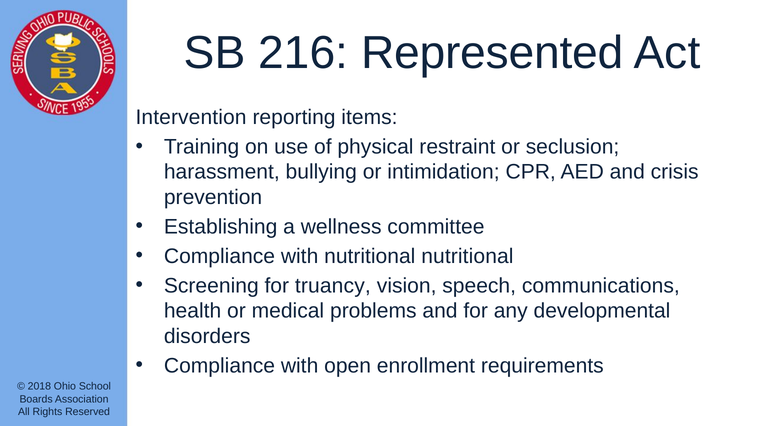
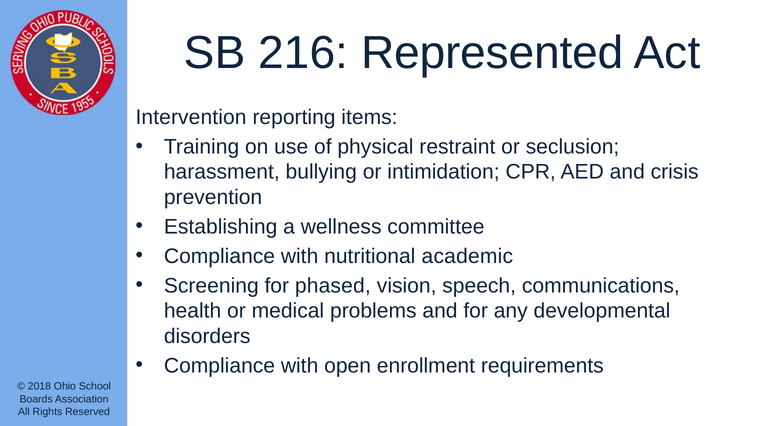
nutritional nutritional: nutritional -> academic (467, 256)
truancy: truancy -> phased (333, 286)
